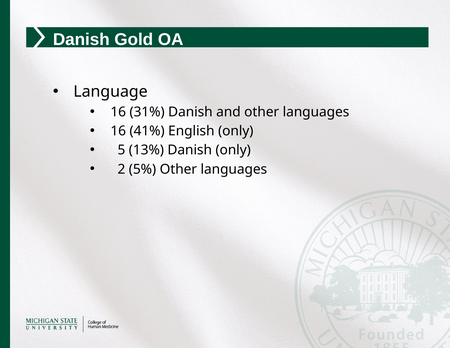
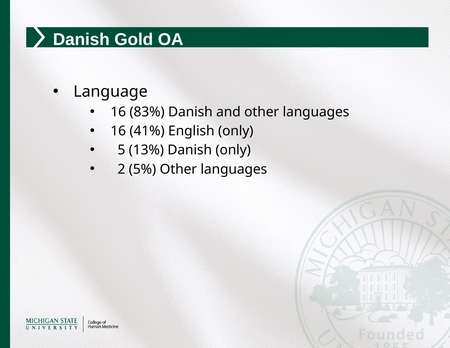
31%: 31% -> 83% (147, 112)
